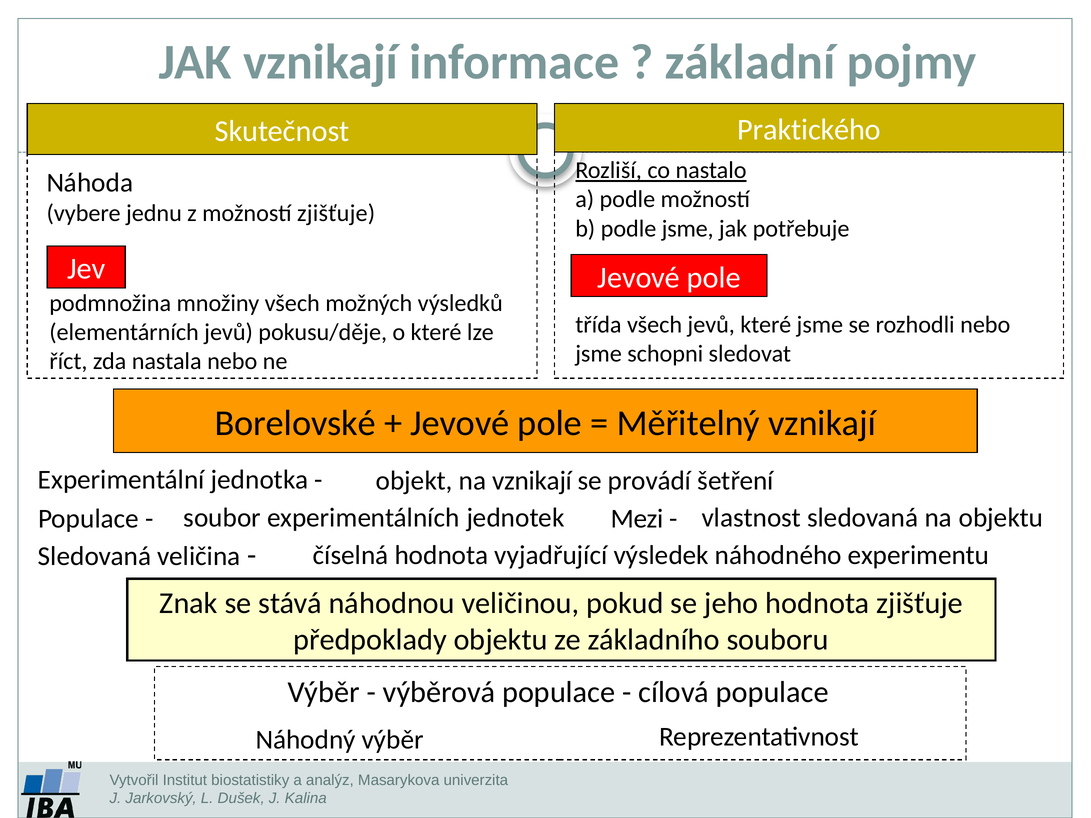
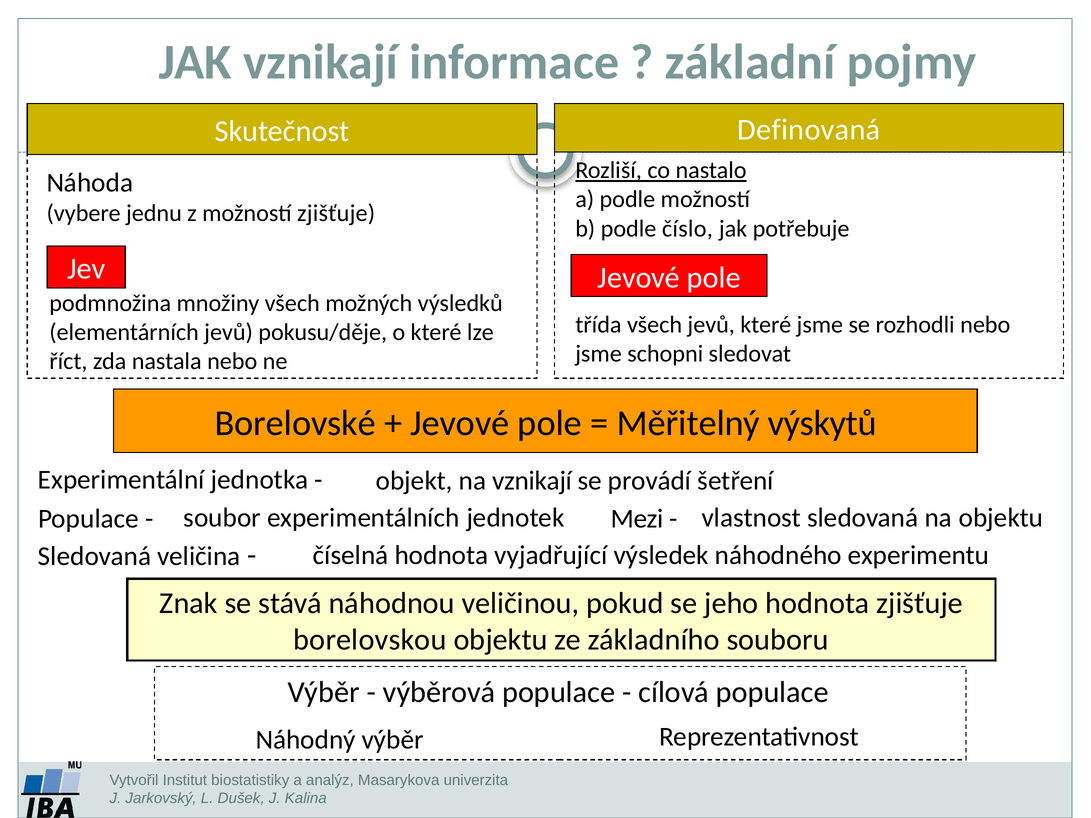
Praktického: Praktického -> Definovaná (809, 130)
podle jsme: jsme -> číslo (687, 229)
Měřitelný vznikají: vznikají -> výskytů (822, 423)
předpoklady: předpoklady -> borelovskou (370, 640)
